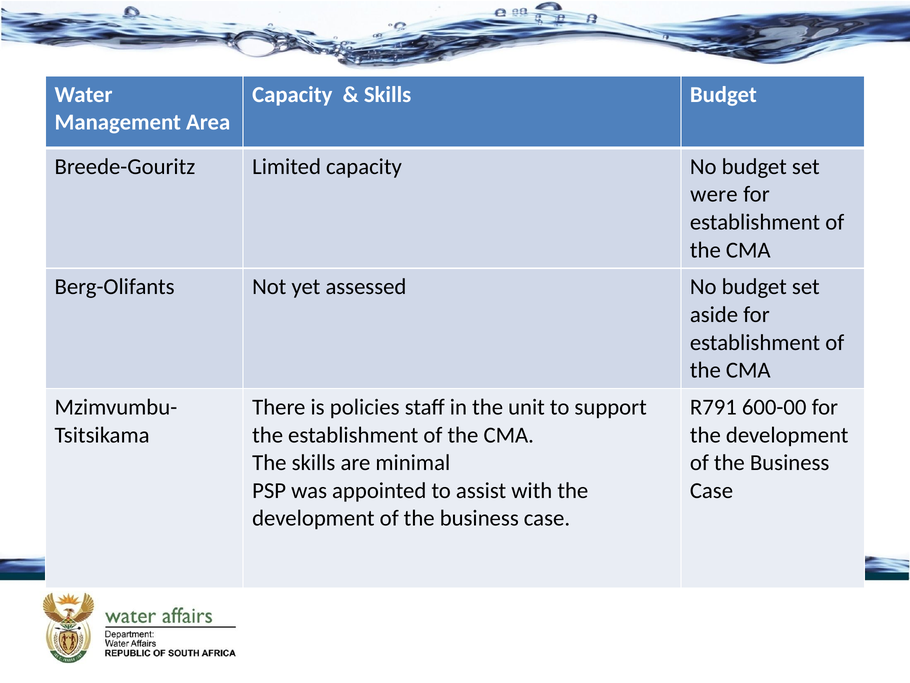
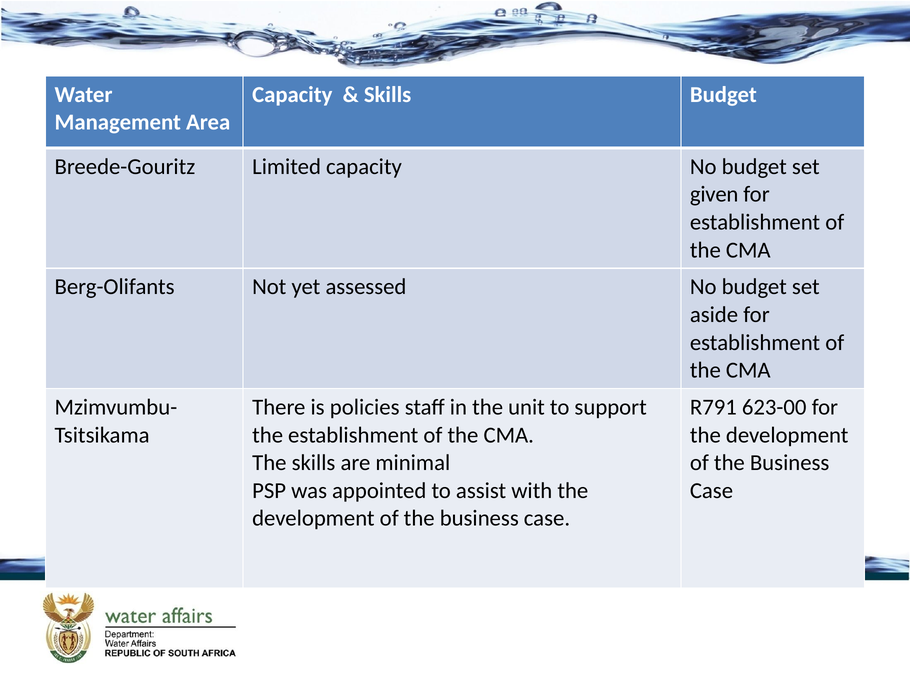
were: were -> given (714, 194)
600-00: 600-00 -> 623-00 (774, 407)
